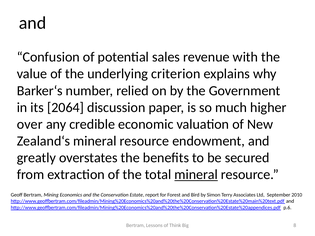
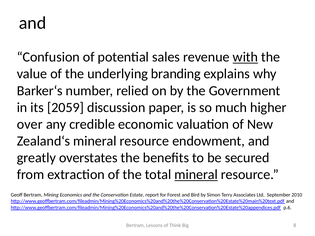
with underline: none -> present (245, 57)
criterion: criterion -> branding (176, 74)
2064: 2064 -> 2059 (66, 108)
